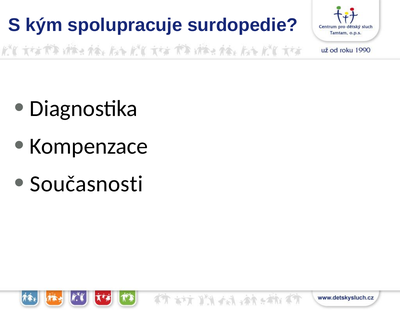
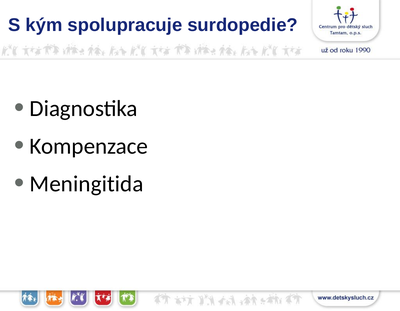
Současnosti: Současnosti -> Meningitida (87, 184)
